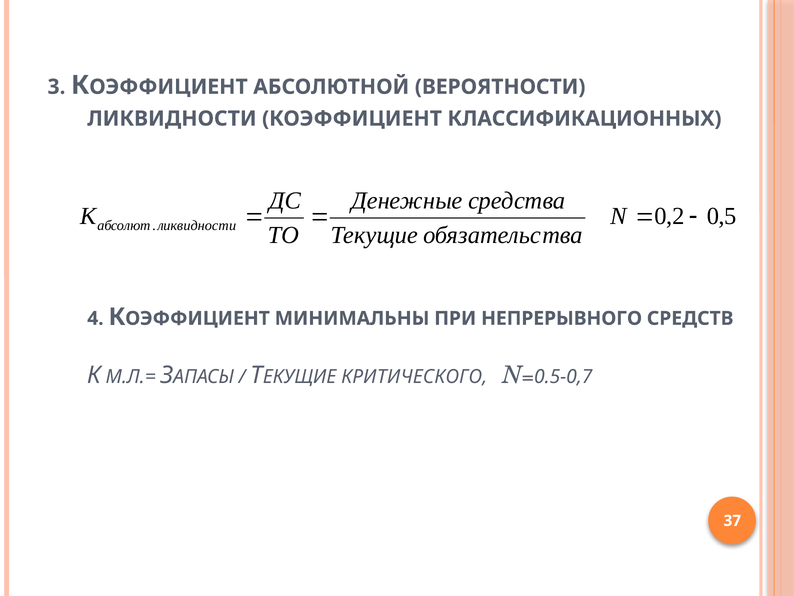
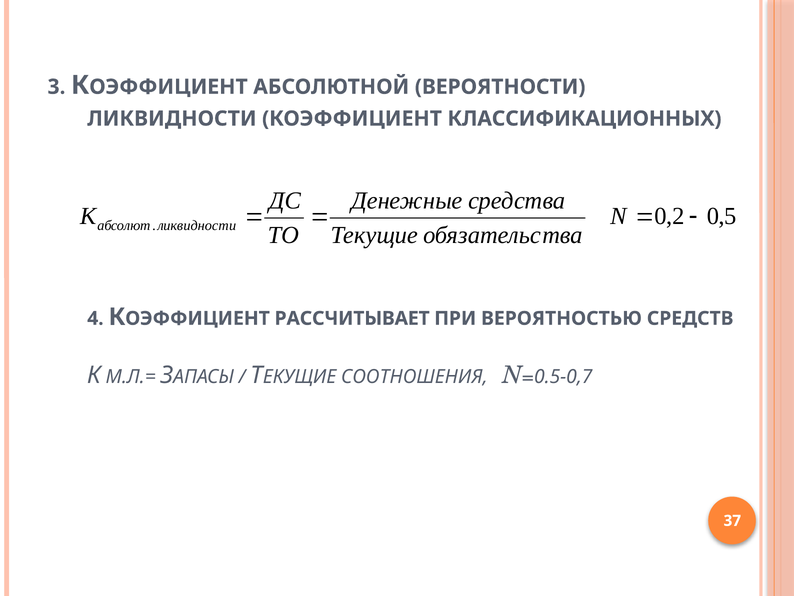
МИНИМАЛЬНЫ: МИНИМАЛЬНЫ -> РАССЧИТЫВАЕТ (352, 318)
НЕПРЕРЫВНОГО: НЕПРЕРЫВНОГО -> ВЕРОЯТНОСТЬЮ (562, 318)
КРИТИЧЕСКОГО: КРИТИЧЕСКОГО -> СООТНОШЕНИЯ (414, 376)
